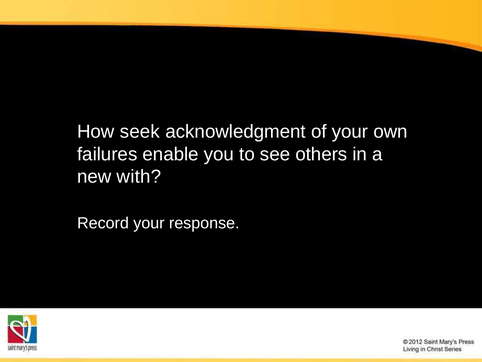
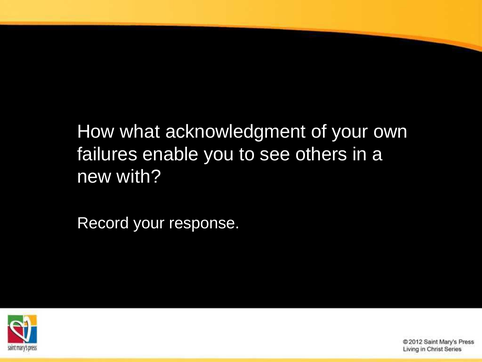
seek: seek -> what (140, 131)
